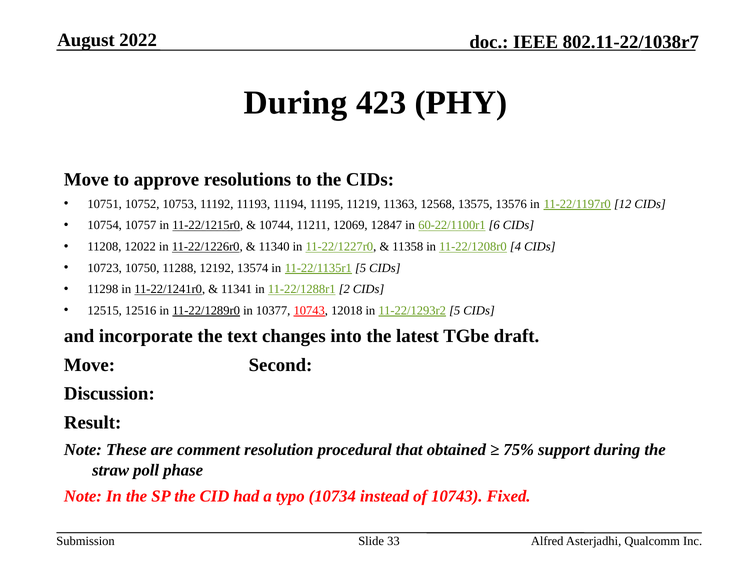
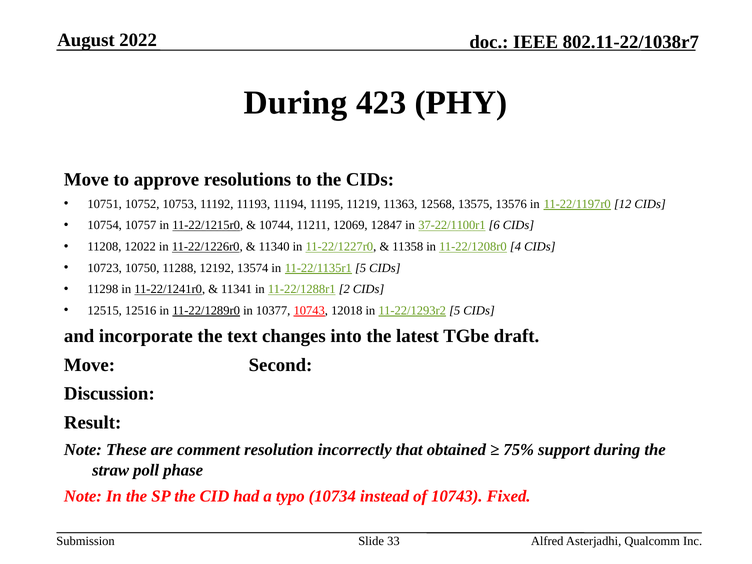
60-22/1100r1: 60-22/1100r1 -> 37-22/1100r1 (452, 225)
procedural: procedural -> incorrectly (355, 450)
